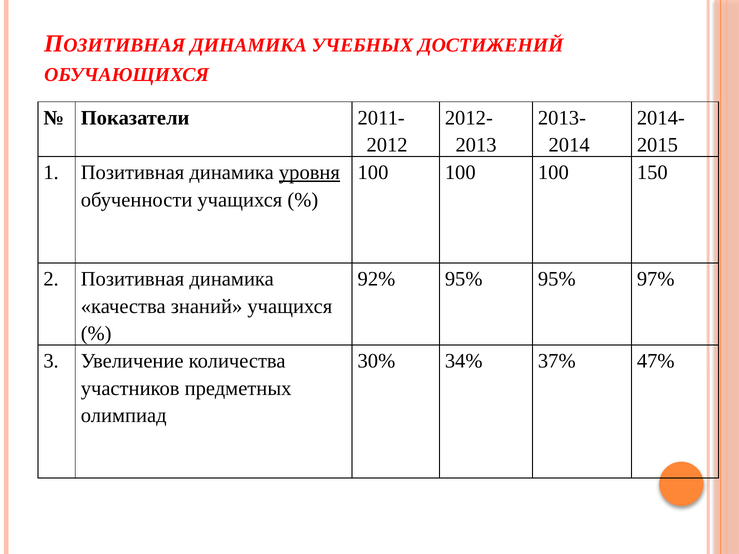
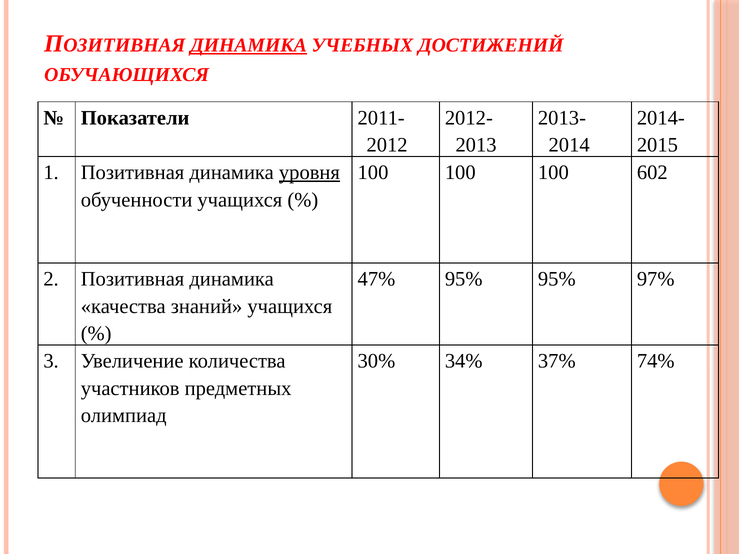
ДИНАМИКА underline: none -> present (249, 45)
150: 150 -> 602 (652, 173)
92%: 92% -> 47% (376, 279)
47%: 47% -> 74% (656, 361)
